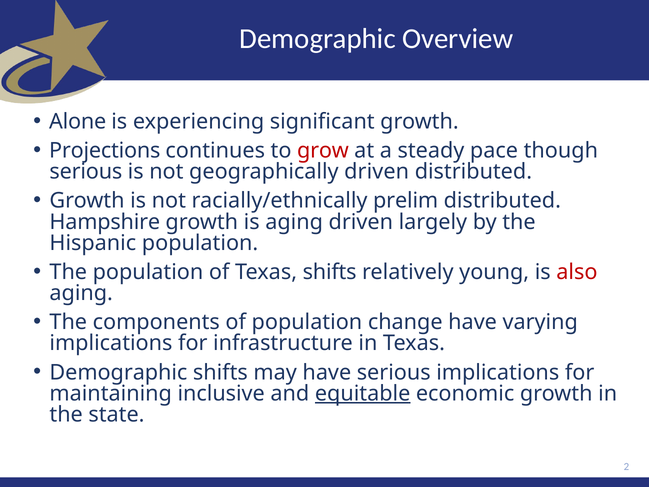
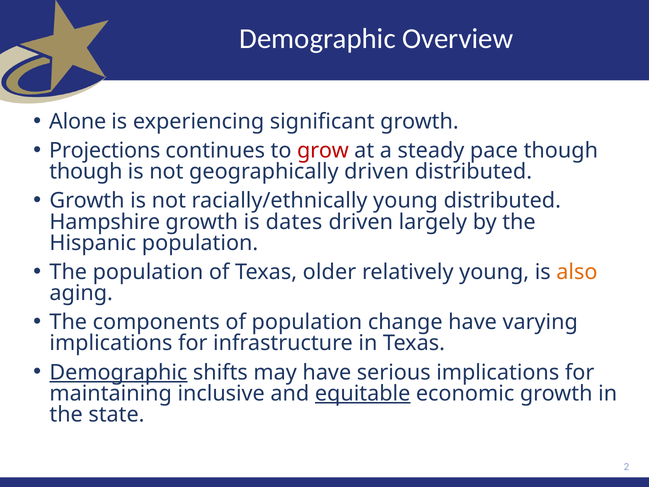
serious: serious -> though (86, 172)
racially/ethnically prelim: prelim -> young (405, 201)
is aging: aging -> dates (294, 222)
Texas shifts: shifts -> older (329, 272)
also colour: red -> orange (577, 272)
Demographic underline: none -> present (118, 372)
